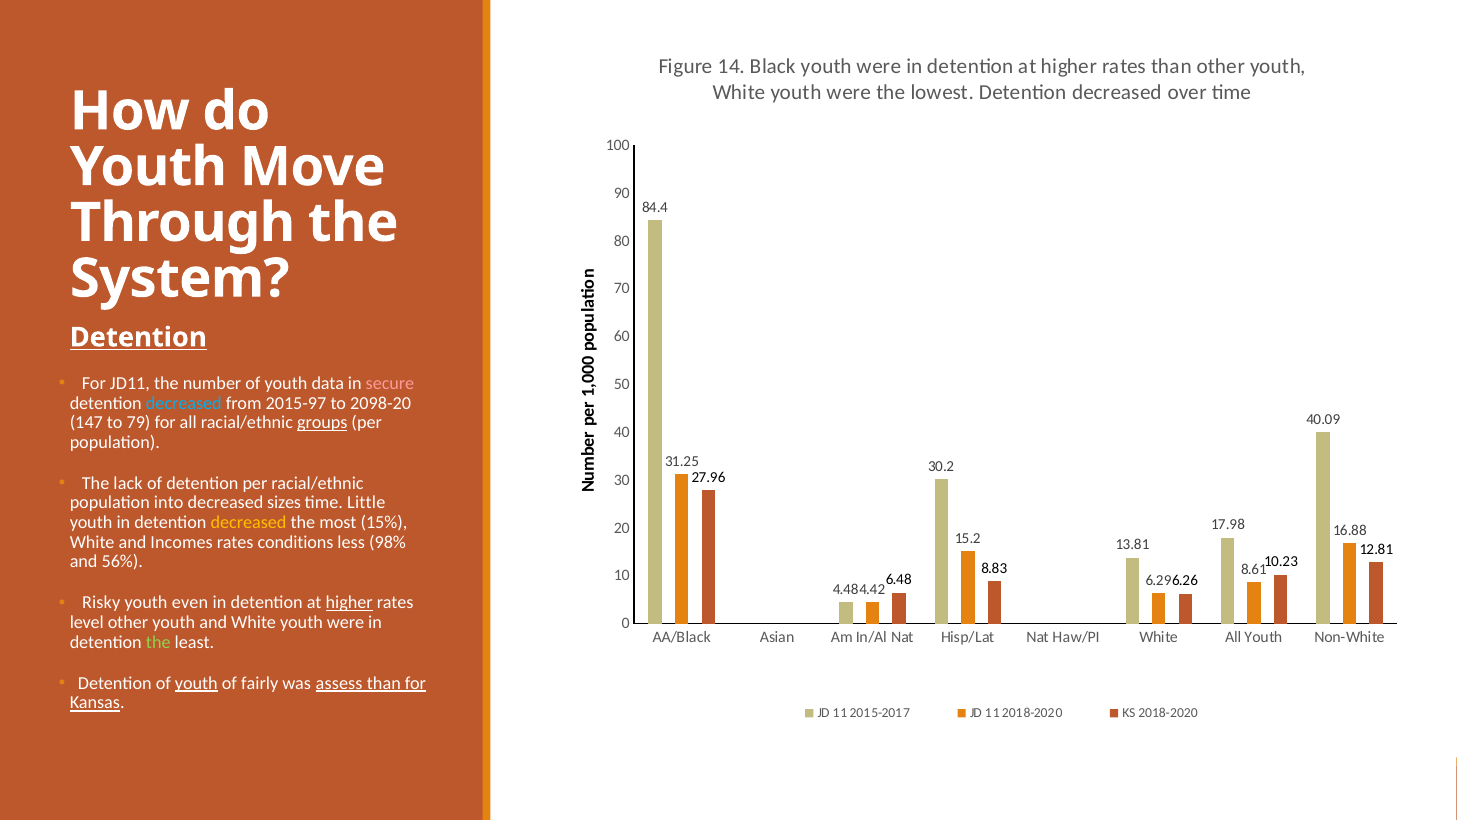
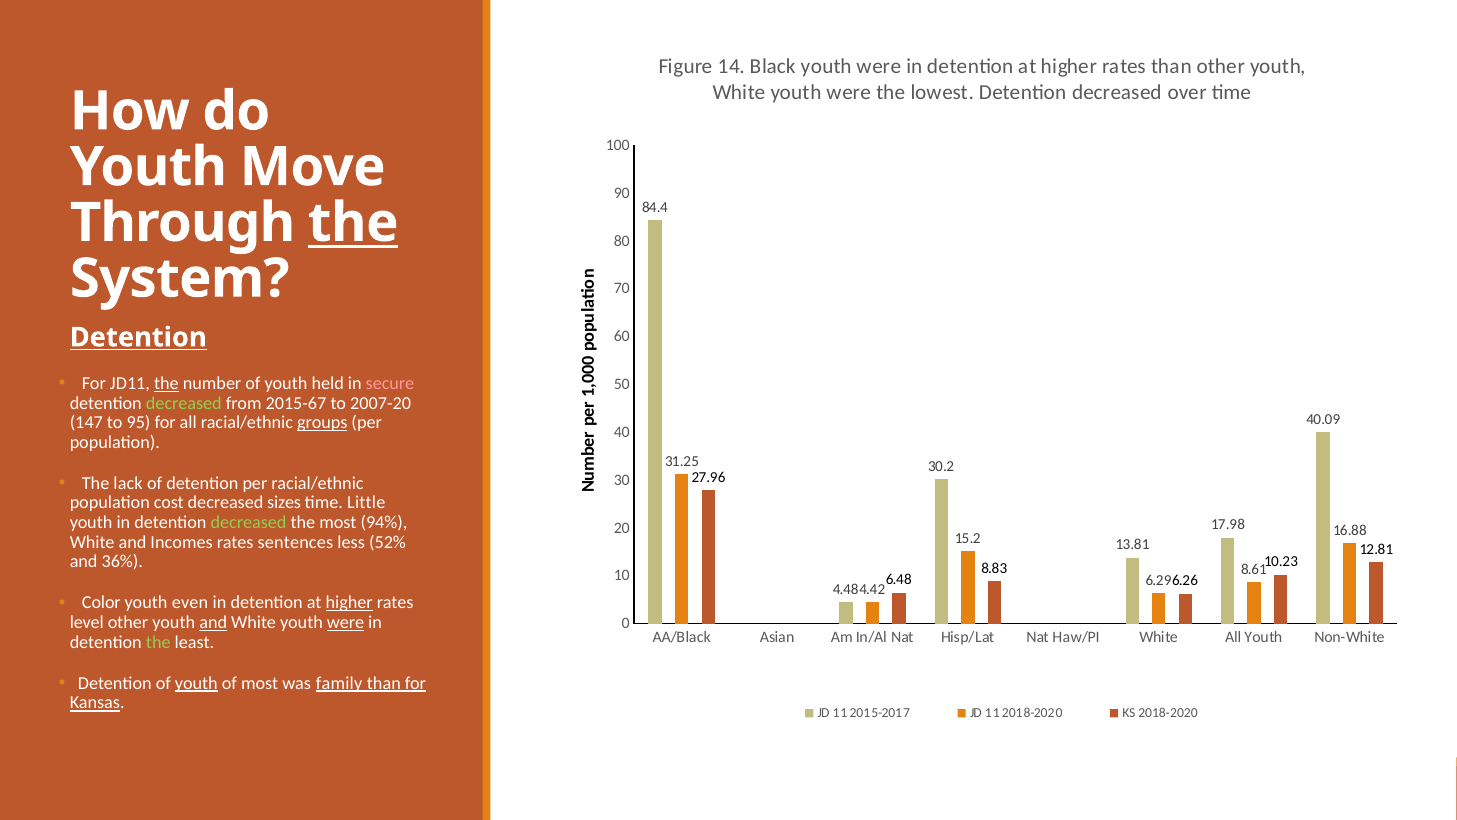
the underline: none -> present (353, 223)
the underline: none -> present (166, 383)
data: data -> held (328, 383)
decreased colour: light blue -> light green (184, 403)
2015-97: 2015-97 -> 2015-67 (296, 403)
2098-20: 2098-20 -> 2007-20 (381, 403)
79: 79 -> 95 (139, 422)
into: into -> cost (169, 503)
decreased colour: yellow -> light green (249, 522)
15%: 15% -> 94% (384, 522)
conditions: conditions -> sentences (295, 542)
98%: 98% -> 52% (388, 542)
56%: 56% -> 36% (122, 562)
Risky: Risky -> Color (101, 603)
and underline: none -> present (213, 622)
were underline: none -> present (346, 622)
of fairly: fairly -> most (260, 683)
assess: assess -> family (339, 683)
